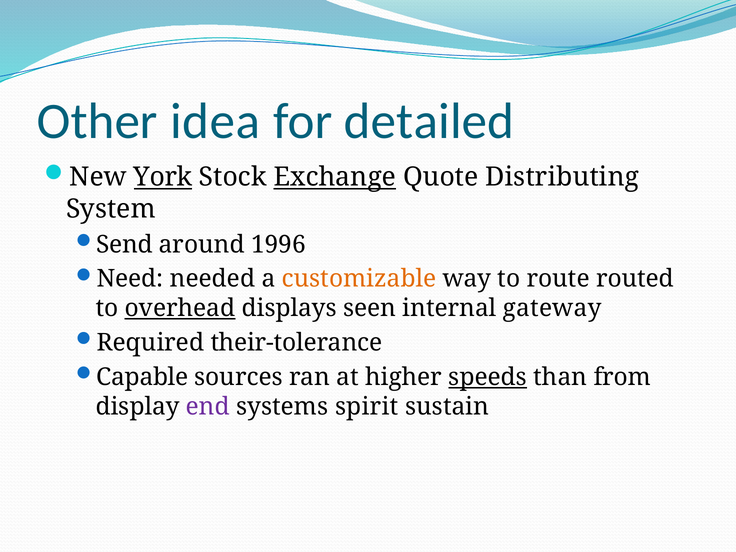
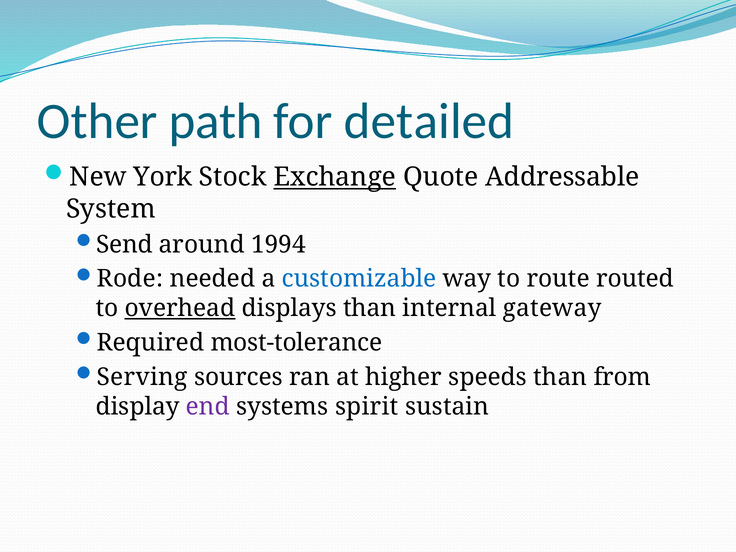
idea: idea -> path (216, 122)
York underline: present -> none (163, 177)
Distributing: Distributing -> Addressable (562, 177)
1996: 1996 -> 1994 (278, 245)
Need: Need -> Rode (130, 279)
customizable colour: orange -> blue (359, 279)
displays seen: seen -> than (370, 308)
their-tolerance: their-tolerance -> most-tolerance (296, 343)
Capable: Capable -> Serving (142, 377)
speeds underline: present -> none (488, 377)
